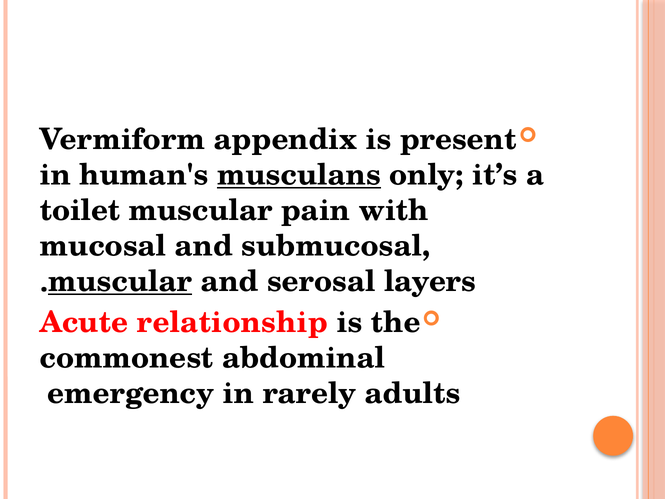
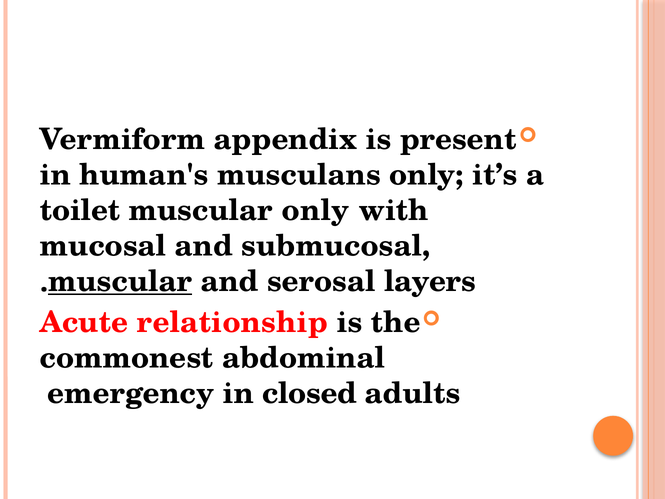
musculans underline: present -> none (299, 175)
muscular pain: pain -> only (316, 210)
rarely: rarely -> closed (310, 394)
